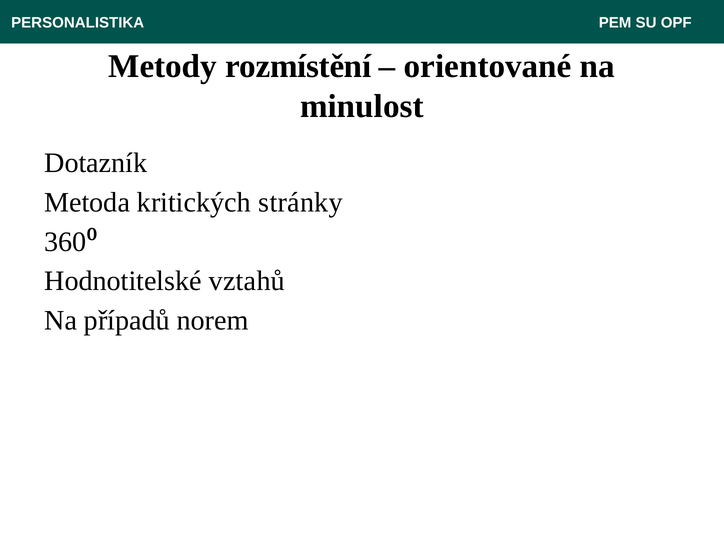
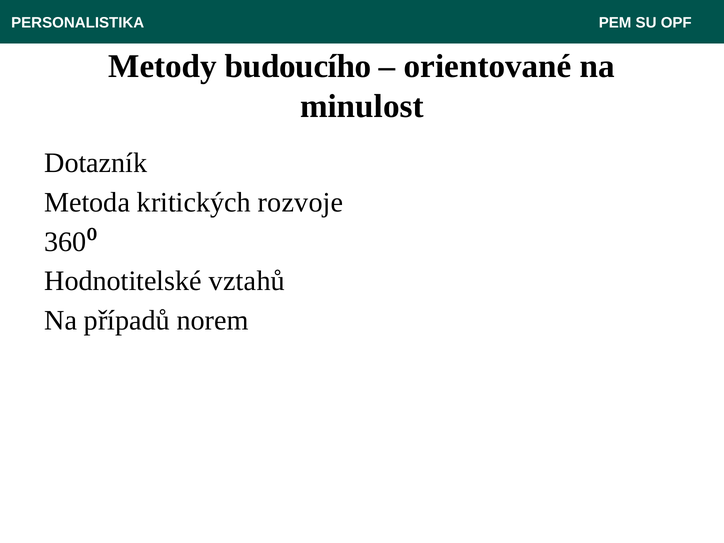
rozmístění: rozmístění -> budoucího (298, 66)
stránky: stránky -> rozvoje (301, 202)
